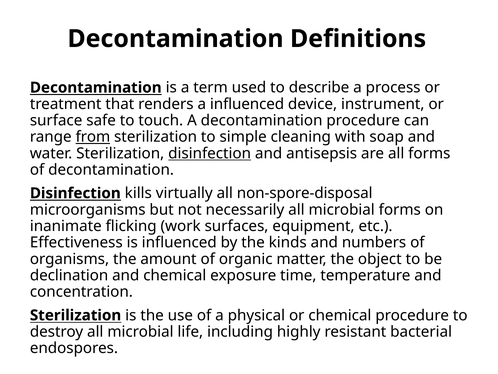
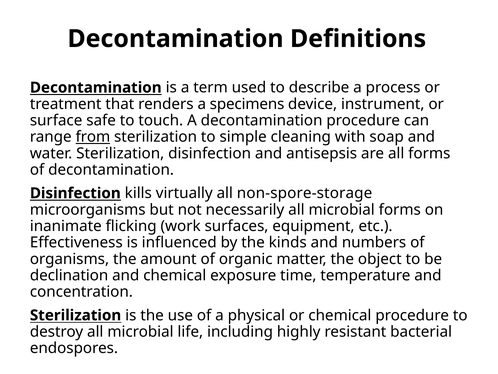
a influenced: influenced -> specimens (247, 104)
disinfection underline: present -> none (210, 153)
non-spore-disposal: non-spore-disposal -> non-spore-storage (305, 193)
